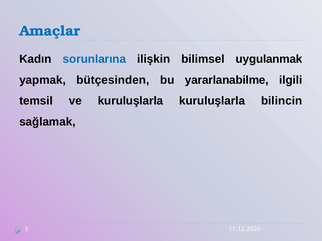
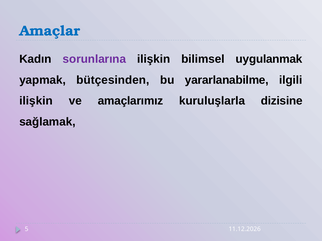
sorunlarına colour: blue -> purple (94, 59)
temsil: temsil -> ilişkin (36, 101)
ve kuruluşlarla: kuruluşlarla -> amaçlarımız (131, 101)
bilincin: bilincin -> dizisine (282, 101)
